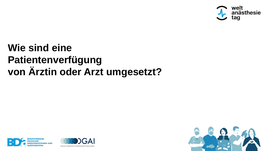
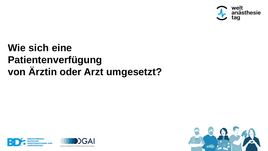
sind: sind -> sich (39, 48)
